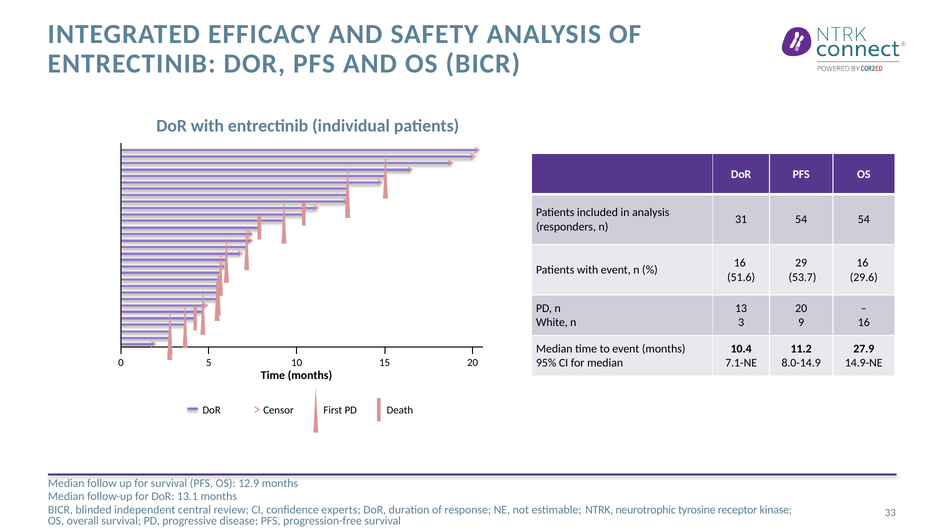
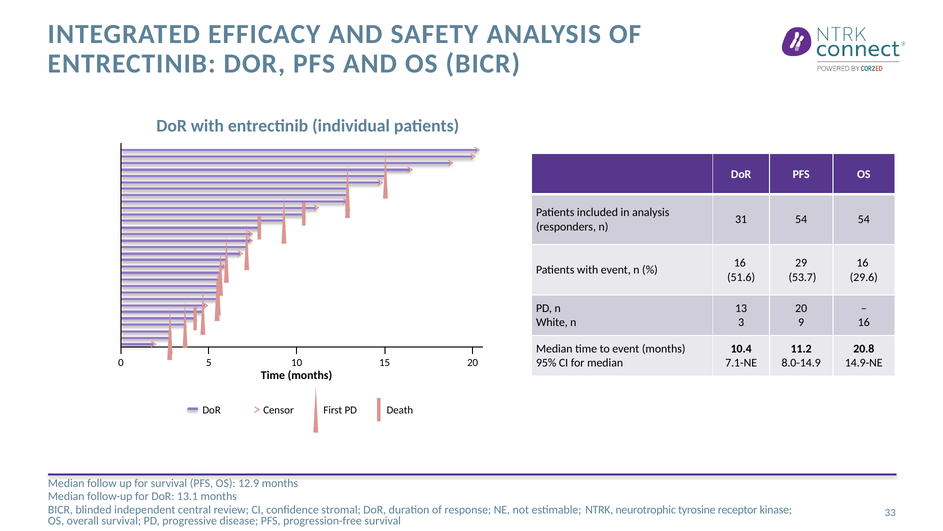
27.9: 27.9 -> 20.8 (864, 348)
experts: experts -> stromal (341, 509)
